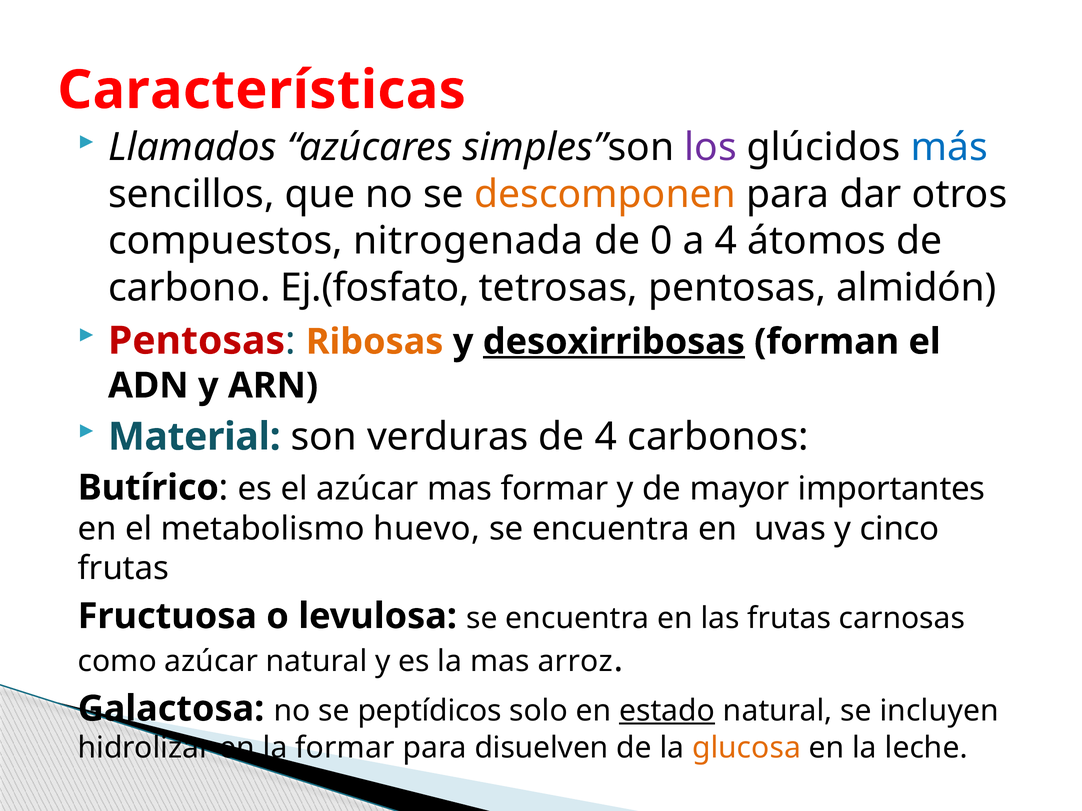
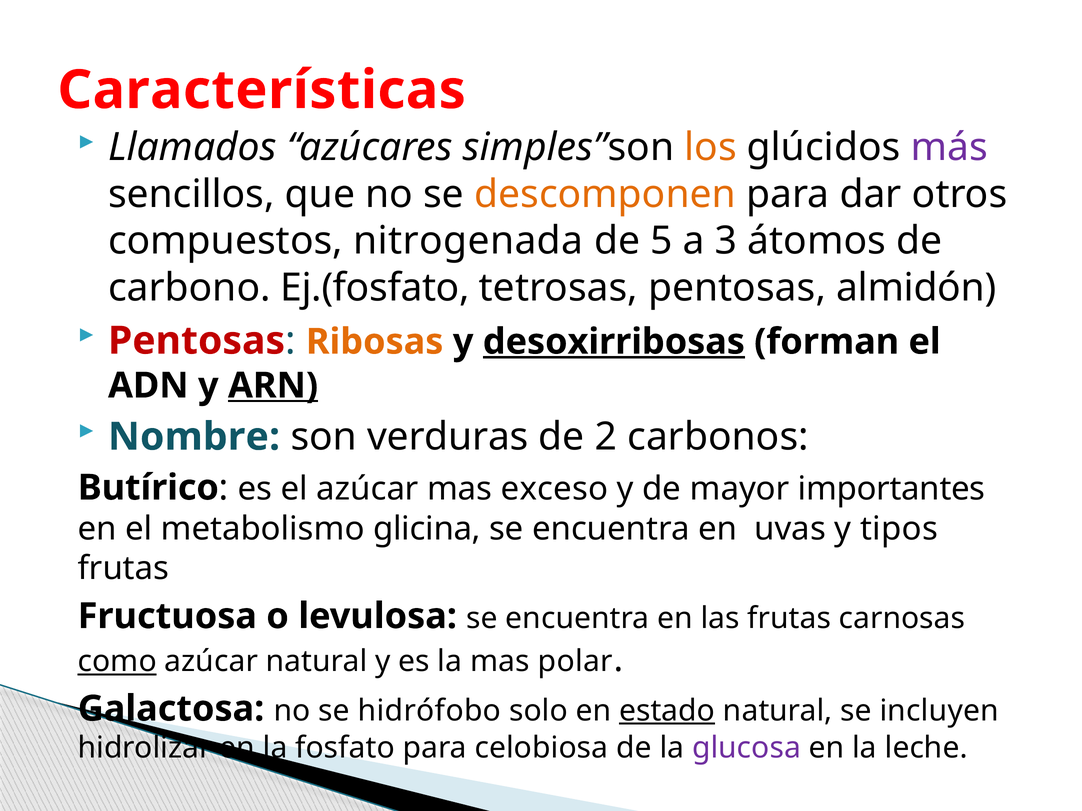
los colour: purple -> orange (711, 148)
más colour: blue -> purple (949, 148)
0: 0 -> 5 (661, 241)
a 4: 4 -> 3 (726, 241)
ARN underline: none -> present (273, 386)
Material: Material -> Nombre (194, 437)
de 4: 4 -> 2 (606, 437)
mas formar: formar -> exceso (554, 489)
huevo: huevo -> glicina (427, 529)
cinco: cinco -> tipos (899, 529)
como underline: none -> present (117, 662)
arroz: arroz -> polar (575, 662)
peptídicos: peptídicos -> hidrófobo (429, 711)
la formar: formar -> fosfato (345, 748)
disuelven: disuelven -> celobiosa (541, 748)
glucosa colour: orange -> purple (747, 748)
